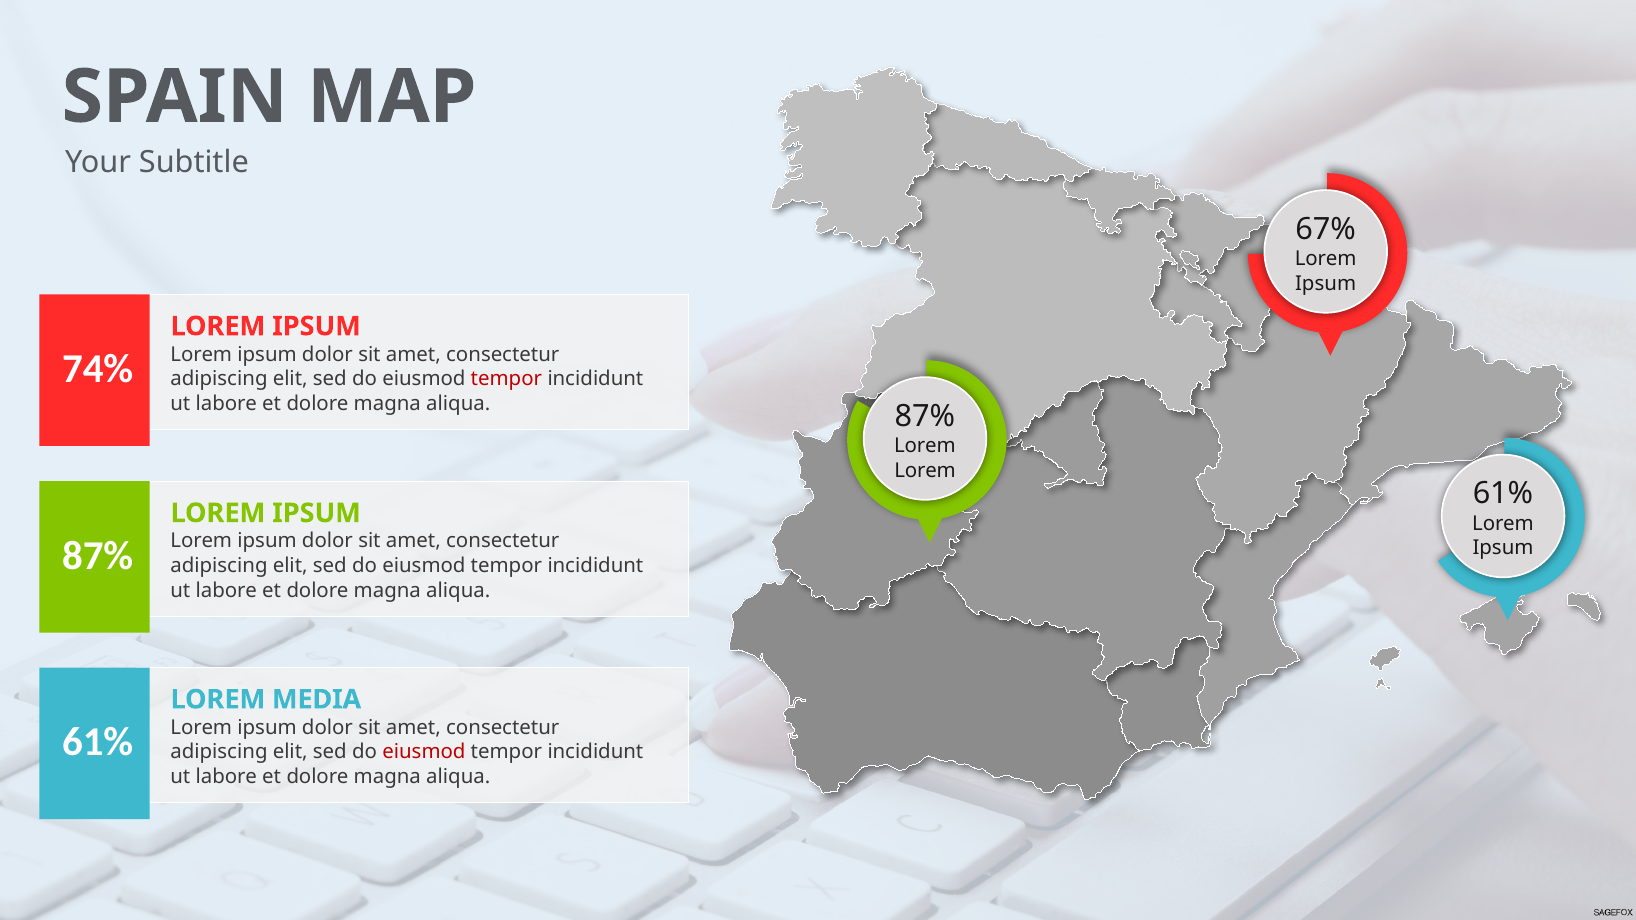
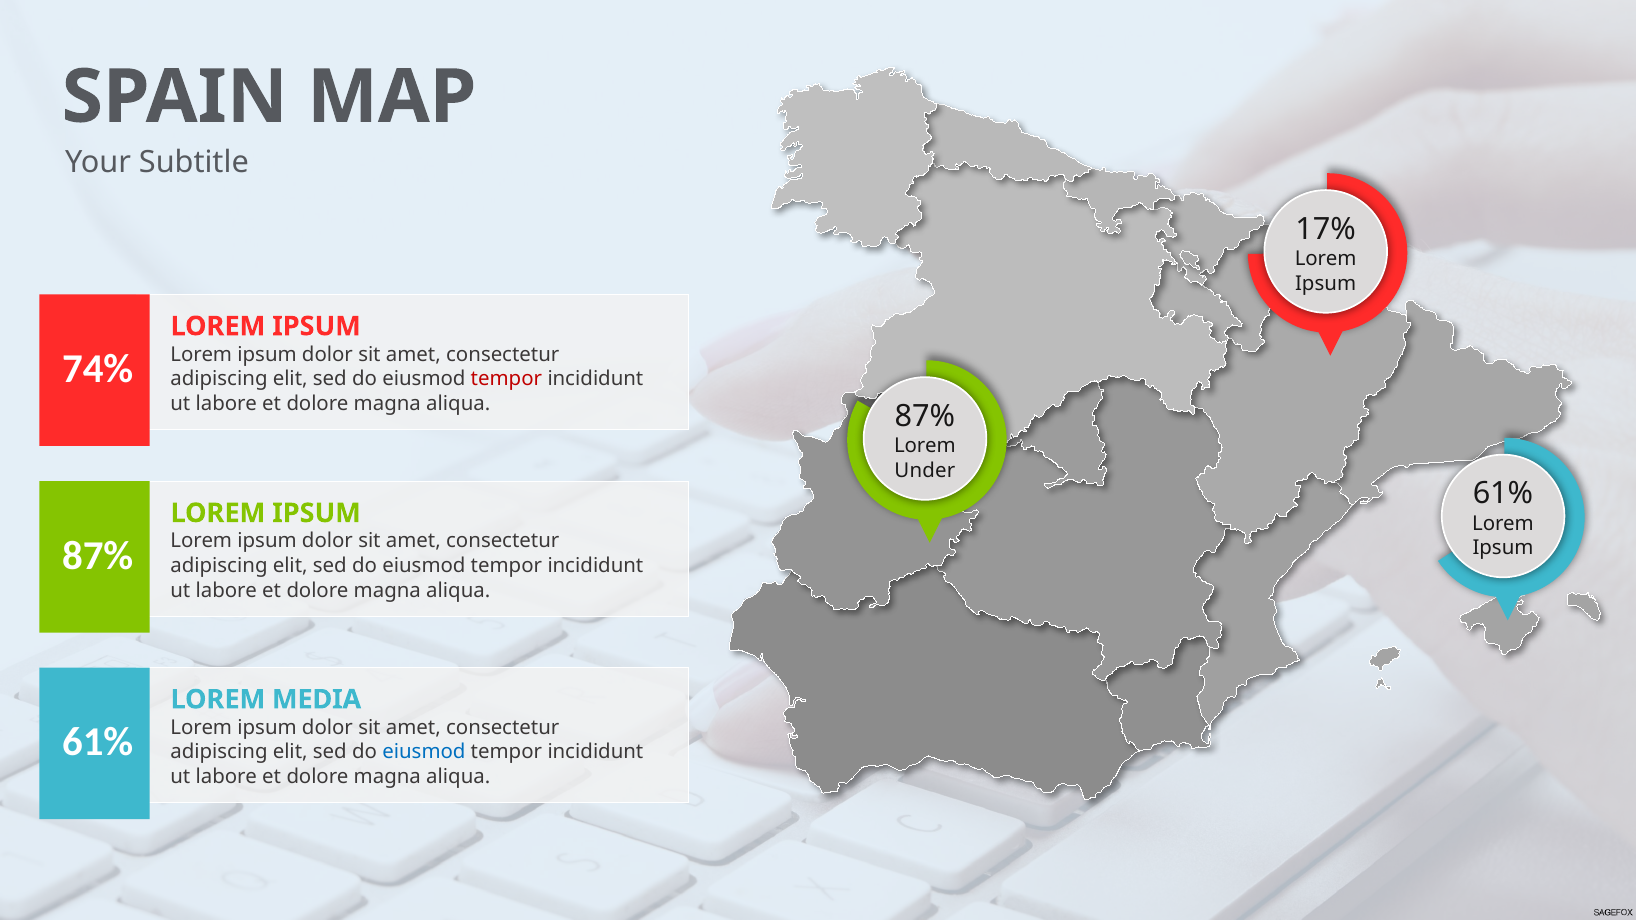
67%: 67% -> 17% (1326, 229)
Lorem: Lorem -> Under (925, 471)
eiusmod colour: red -> blue (424, 752)
